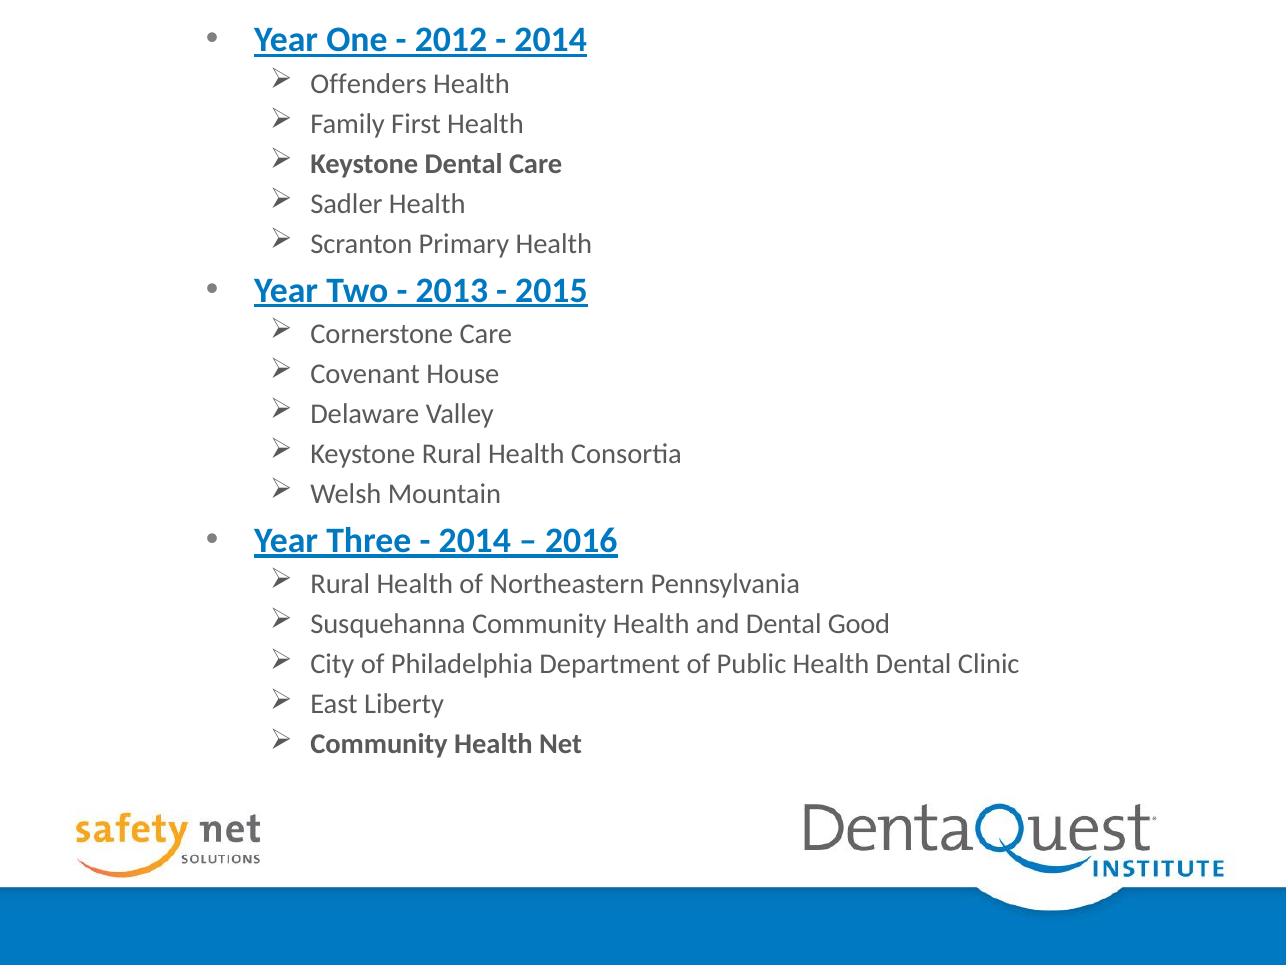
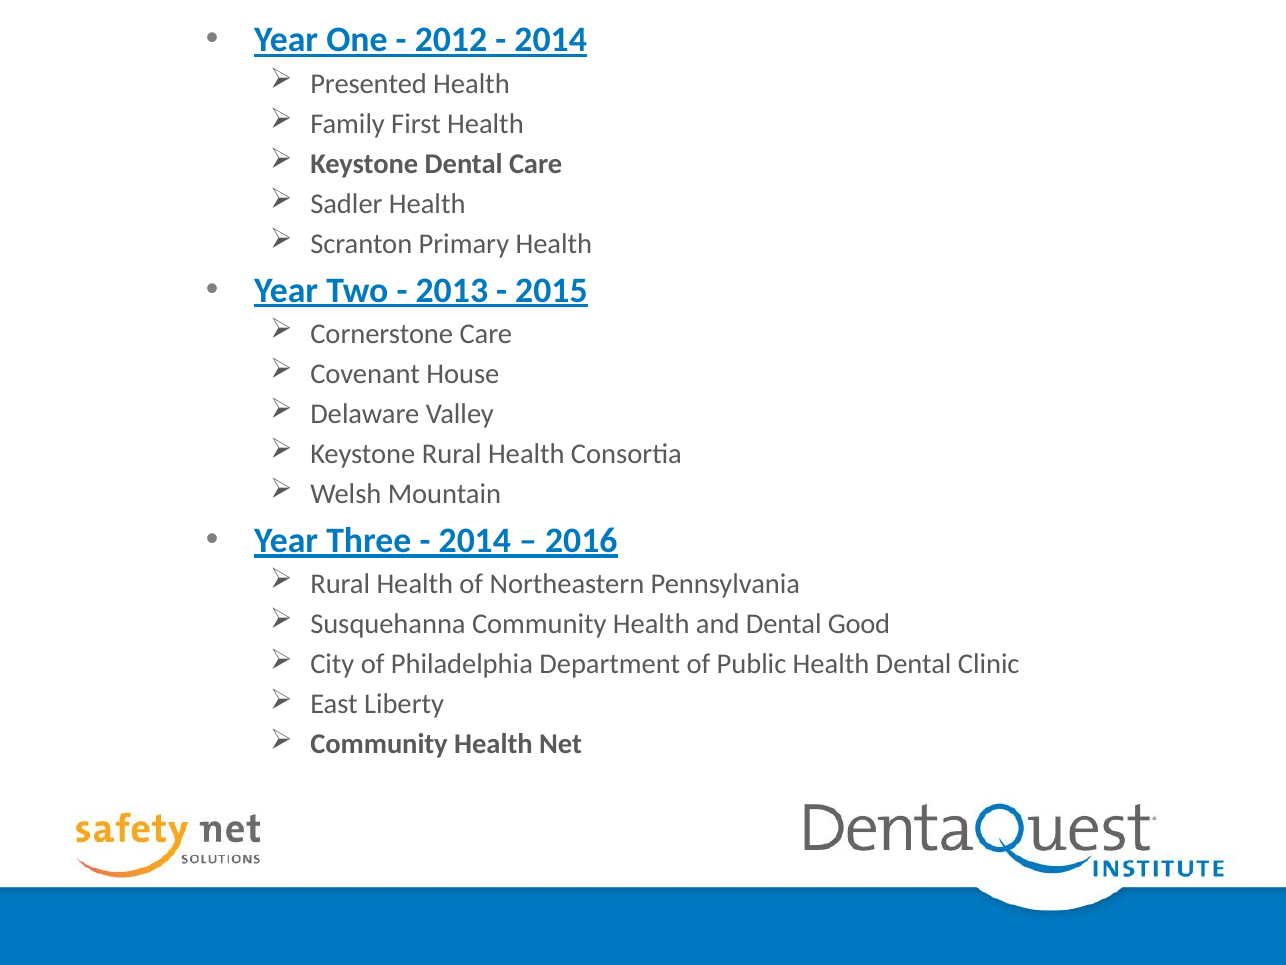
Offenders: Offenders -> Presented (369, 84)
